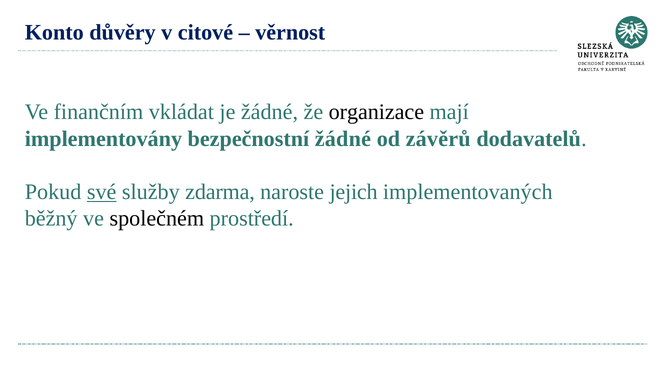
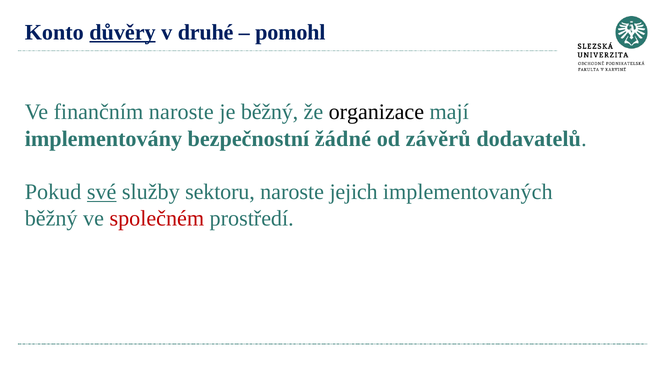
důvěry underline: none -> present (122, 32)
citové: citové -> druhé (206, 32)
věrnost: věrnost -> pomohl (290, 32)
finančním vkládat: vkládat -> naroste (181, 112)
je žádné: žádné -> běžný (270, 112)
zdarma: zdarma -> sektoru (220, 192)
společném colour: black -> red (157, 218)
